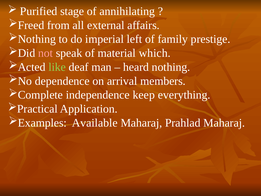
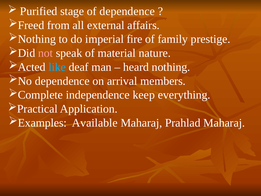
of annihilating: annihilating -> dependence (127, 11)
left: left -> fire (135, 39)
which: which -> nature (155, 53)
like colour: light green -> light blue (57, 67)
